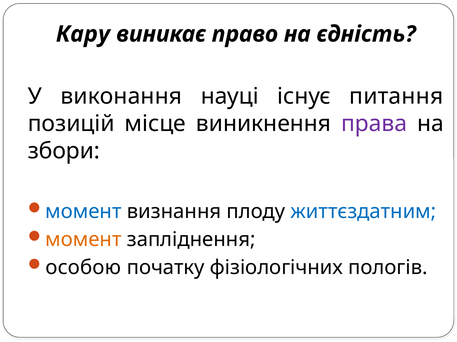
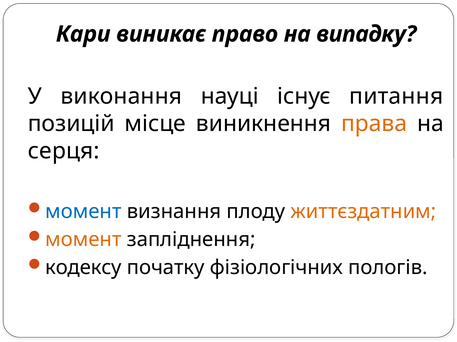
Кару: Кару -> Кари (83, 34)
єдність: єдність -> випадку (366, 34)
права colour: purple -> orange (374, 124)
збори: збори -> серця (64, 151)
життєздатним colour: blue -> orange (363, 212)
особою: особою -> кодексу (83, 268)
